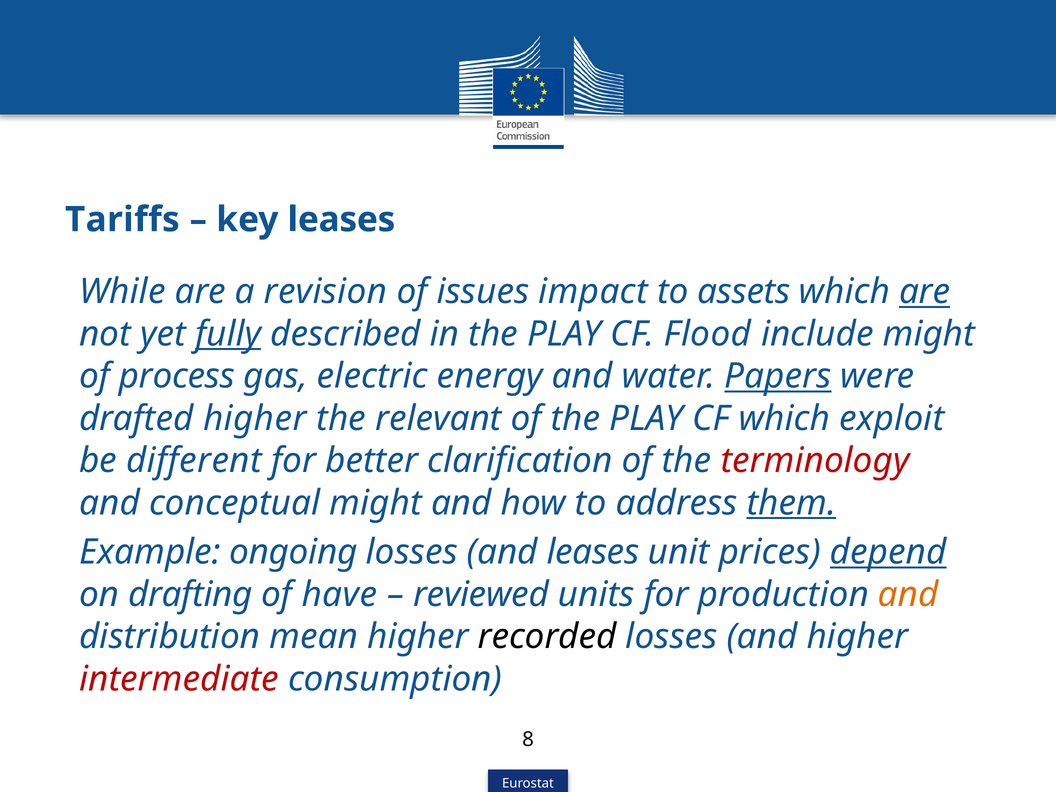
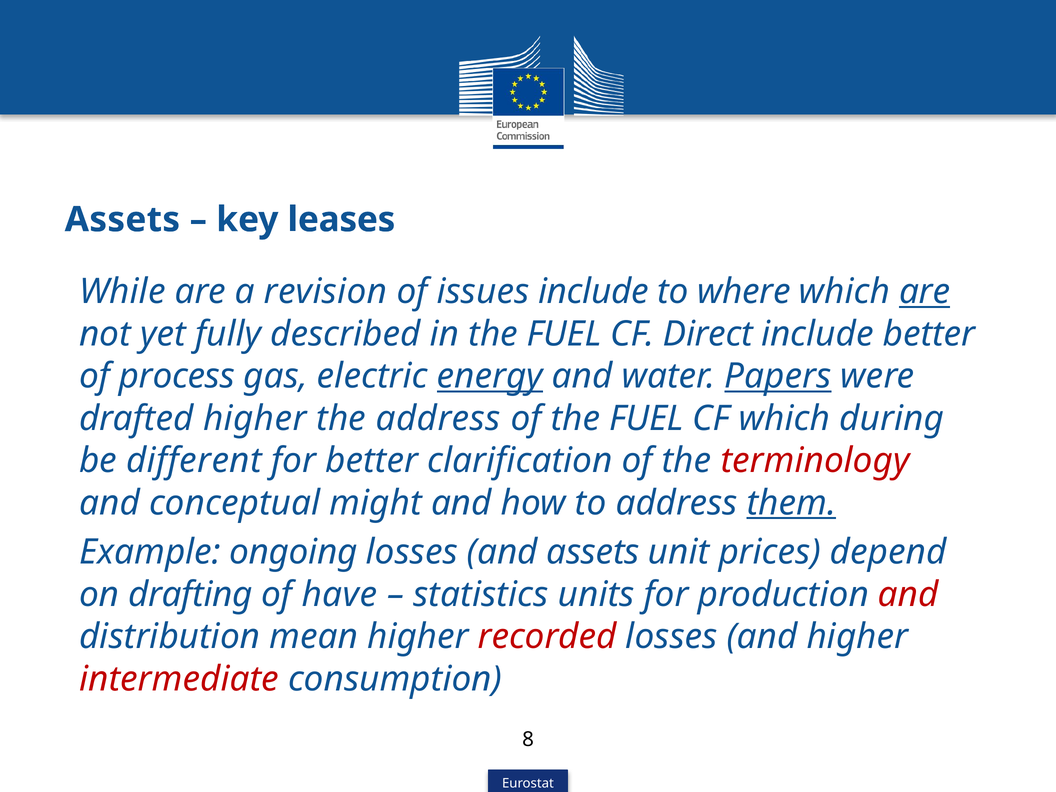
Tariffs: Tariffs -> Assets (122, 220)
issues impact: impact -> include (593, 292)
assets: assets -> where (744, 292)
fully underline: present -> none (228, 334)
in the PLAY: PLAY -> FUEL (564, 334)
Flood: Flood -> Direct (708, 334)
include might: might -> better (929, 334)
energy underline: none -> present (490, 376)
the relevant: relevant -> address (438, 419)
of the PLAY: PLAY -> FUEL (646, 419)
exploit: exploit -> during (892, 419)
and leases: leases -> assets (593, 552)
depend underline: present -> none (888, 552)
reviewed: reviewed -> statistics (481, 594)
and colour: orange -> red (908, 594)
recorded colour: black -> red (547, 637)
